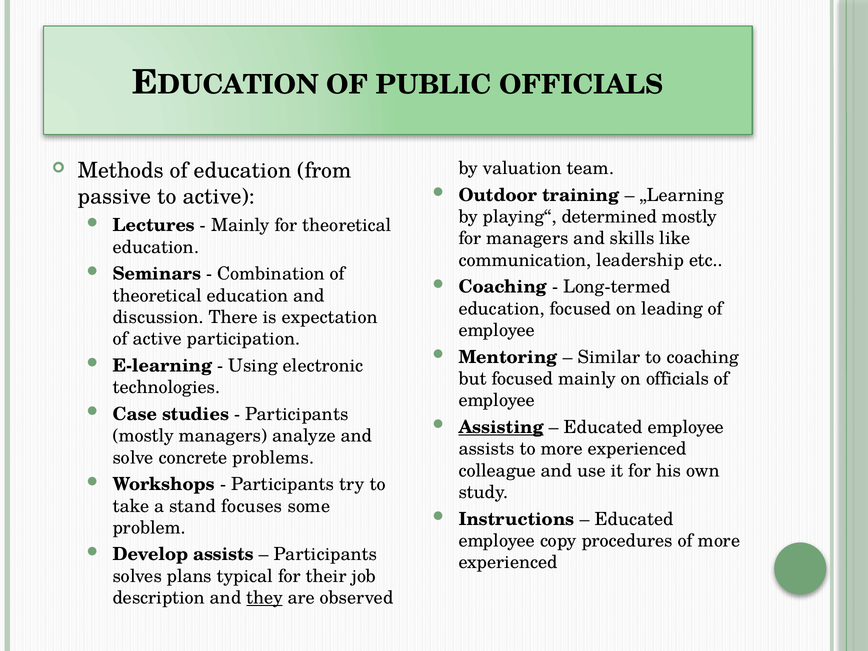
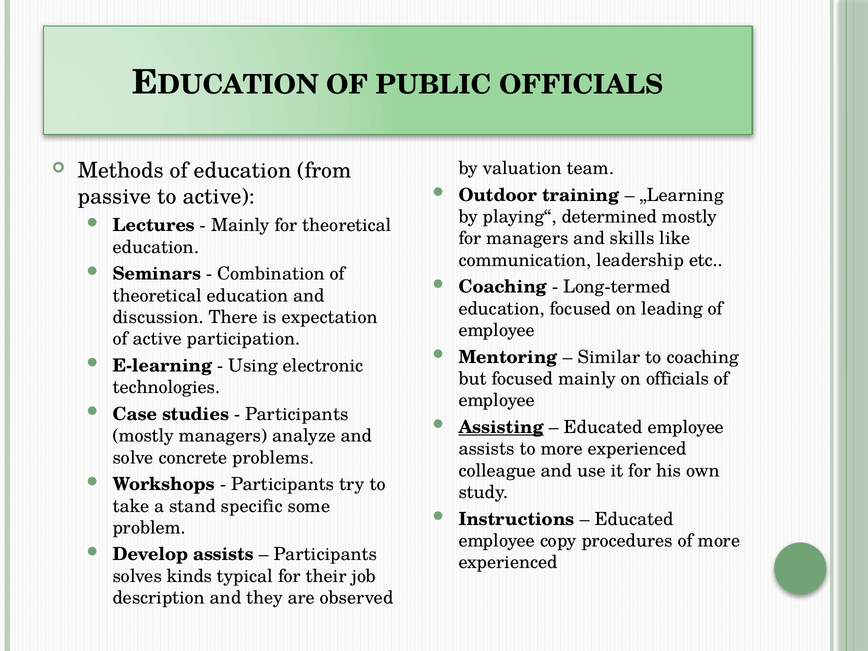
focuses: focuses -> specific (252, 506)
plans: plans -> kinds (189, 576)
they underline: present -> none (265, 598)
